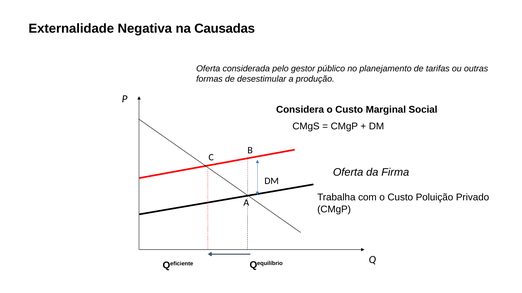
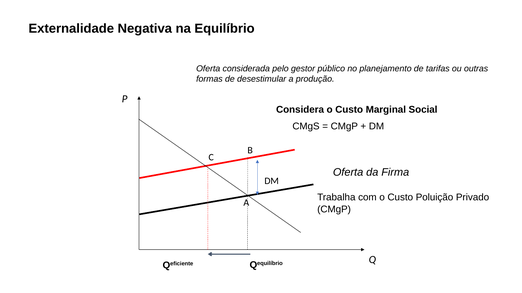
Causadas: Causadas -> Equilíbrio (225, 29)
